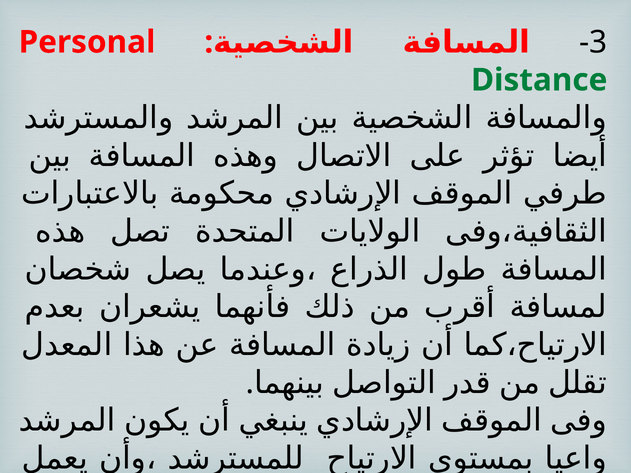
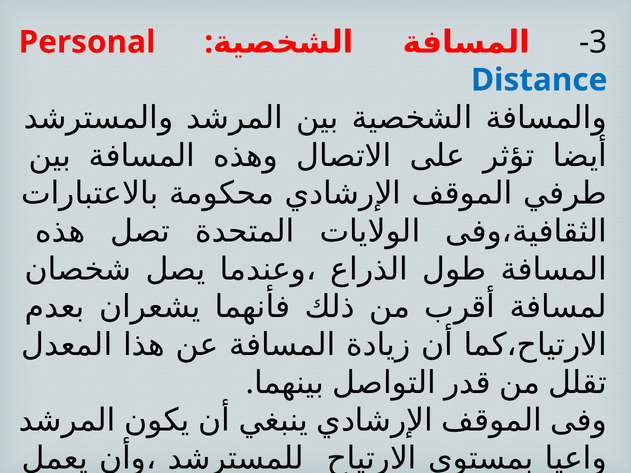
Distance colour: green -> blue (539, 80)
